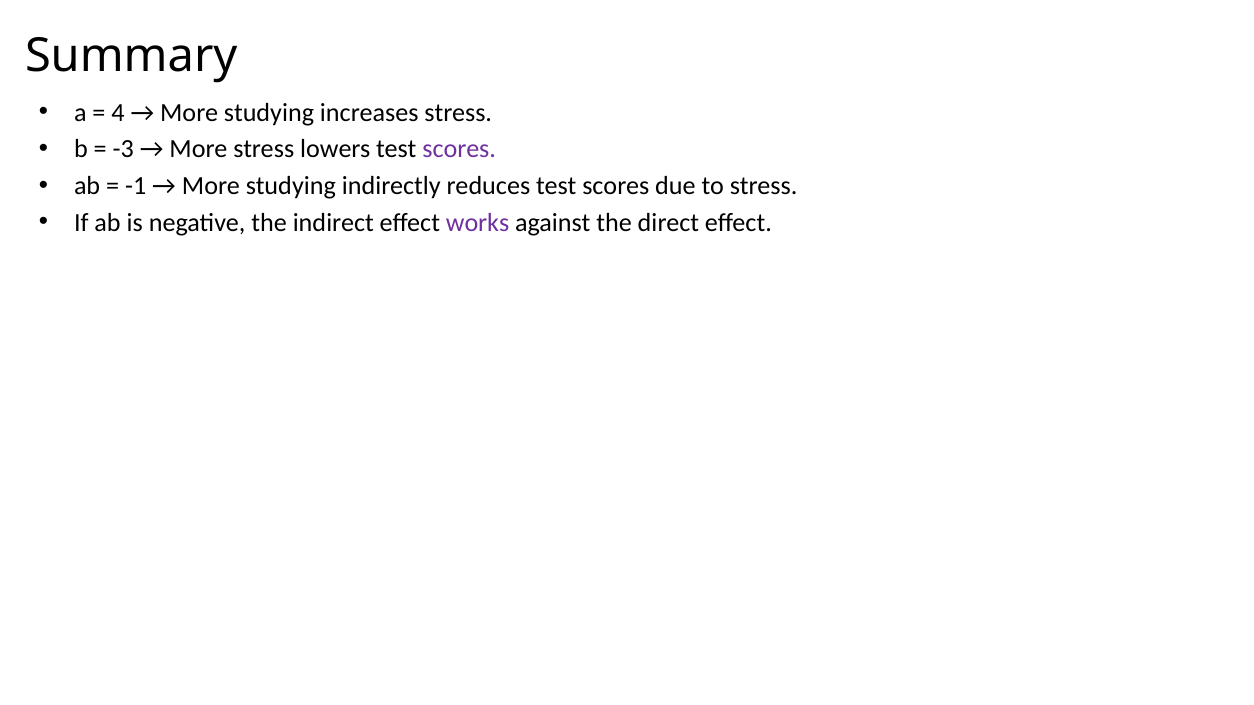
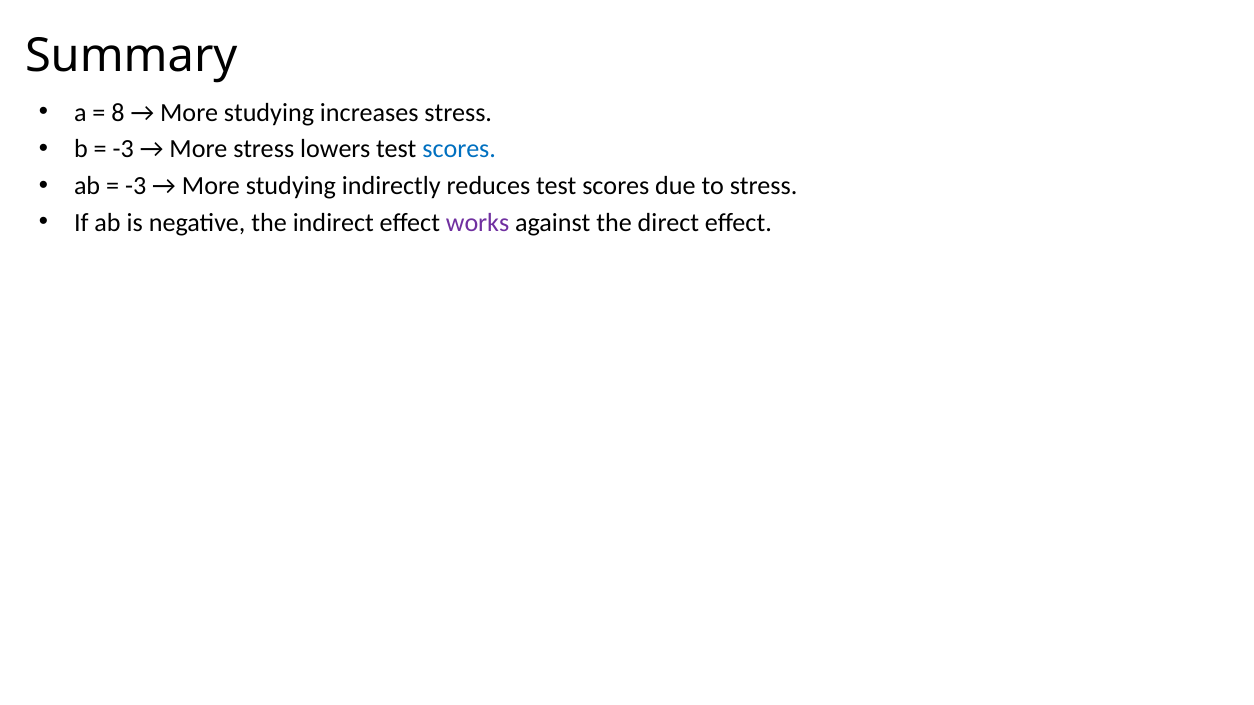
4: 4 -> 8 (118, 113)
scores colour: purple -> blue (459, 149)
-1: -1 -> -3 (136, 186)
